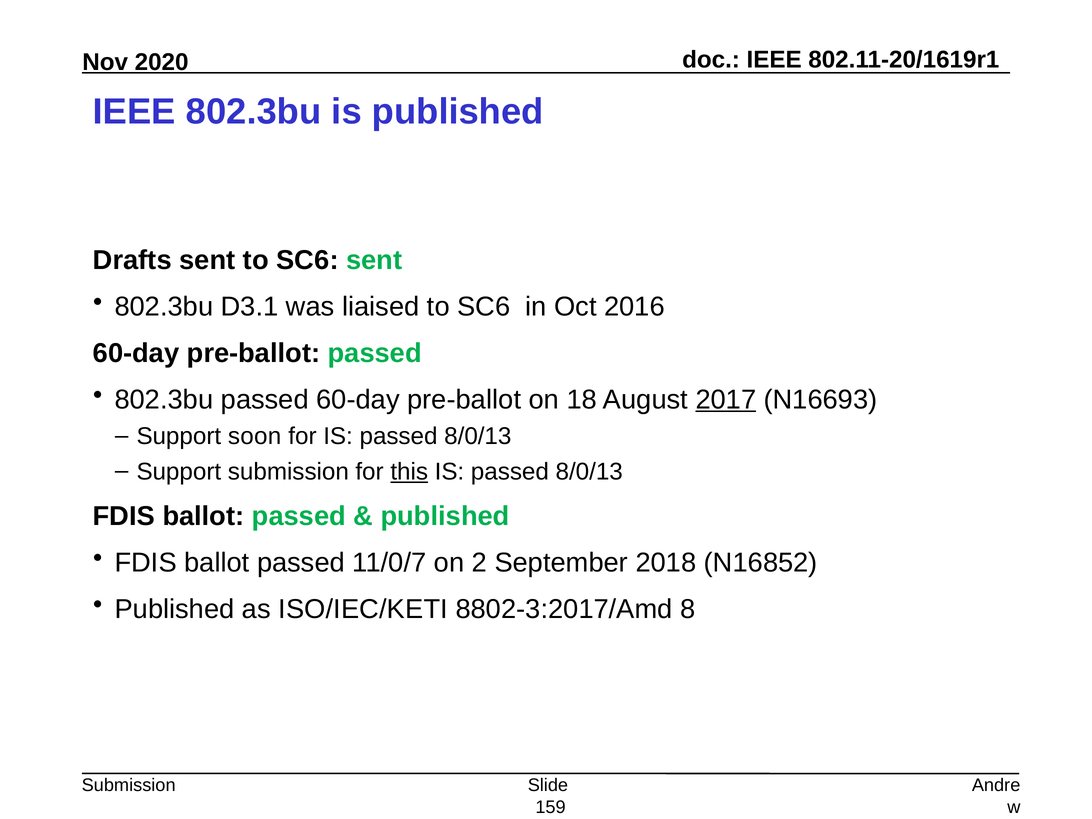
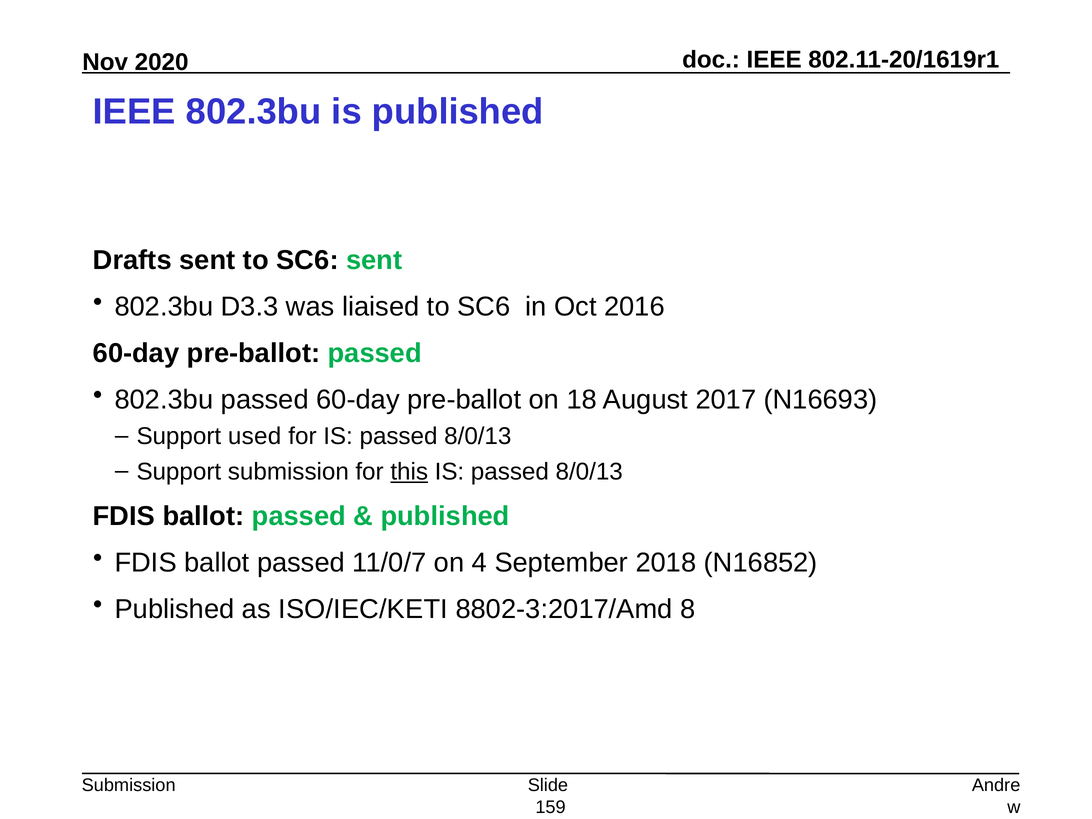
D3.1: D3.1 -> D3.3 (250, 307)
2017 underline: present -> none (726, 400)
soon: soon -> used (255, 436)
2: 2 -> 4 (480, 563)
